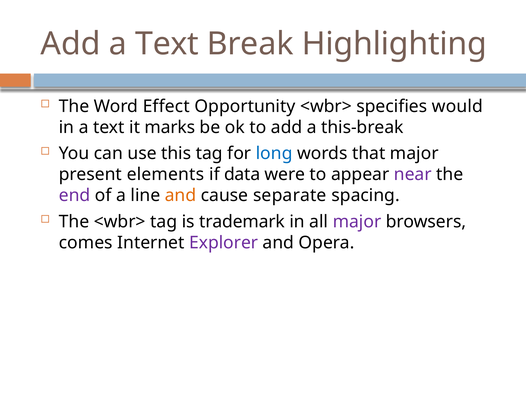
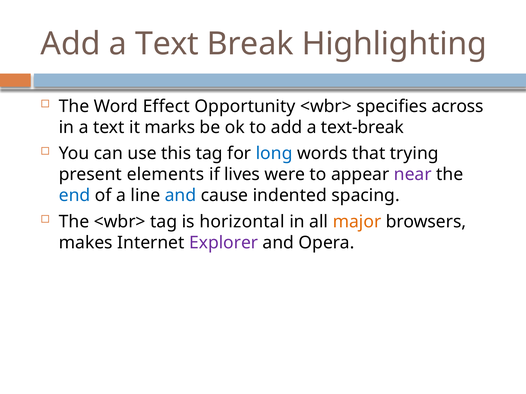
would: would -> across (458, 106)
this-break: this-break -> text-break (362, 127)
that major: major -> trying (414, 154)
data: data -> lives (242, 175)
end colour: purple -> blue (75, 196)
and colour: orange -> blue (181, 196)
separate: separate -> indented (290, 196)
trademark: trademark -> horizontal (242, 222)
major colour: purple -> orange (357, 222)
comes: comes -> makes (86, 243)
